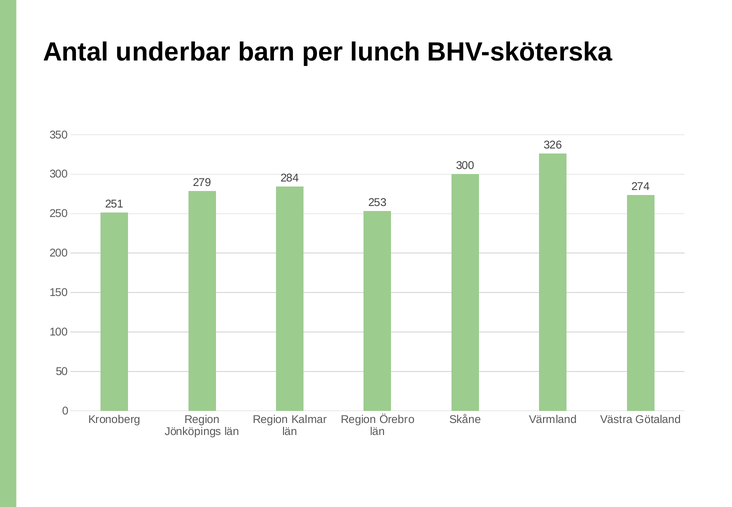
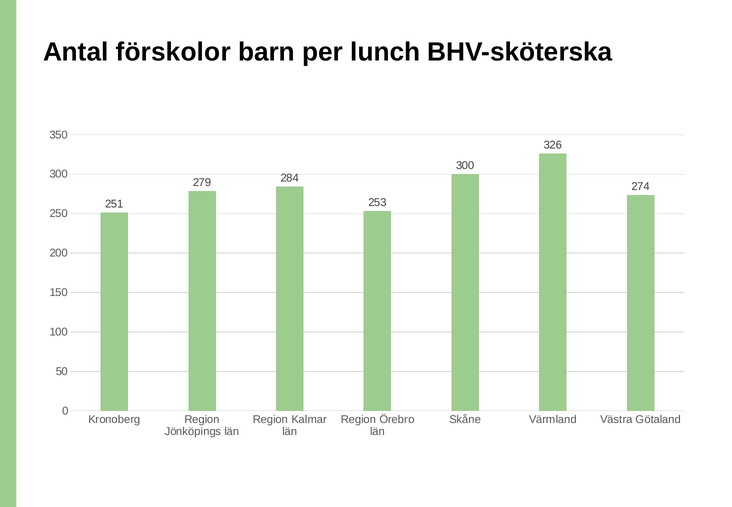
underbar: underbar -> förskolor (173, 52)
